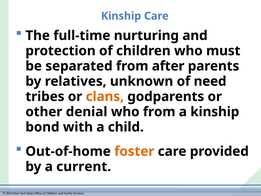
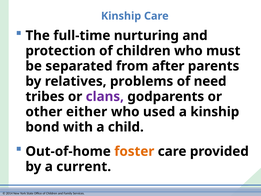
unknown: unknown -> problems (142, 81)
clans colour: orange -> purple (105, 96)
denial: denial -> either (87, 112)
who from: from -> used (159, 112)
